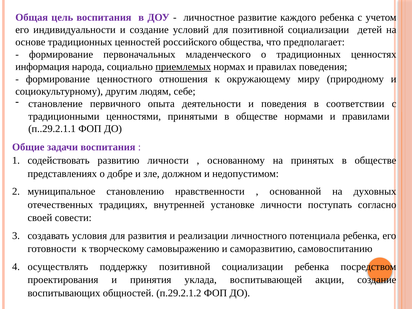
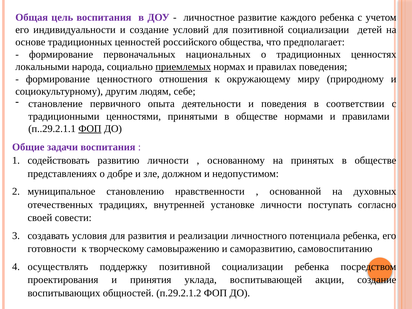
младенческого: младенческого -> национальных (218, 54)
информация: информация -> локальными (42, 67)
ФОП underline: none -> present (90, 129)
